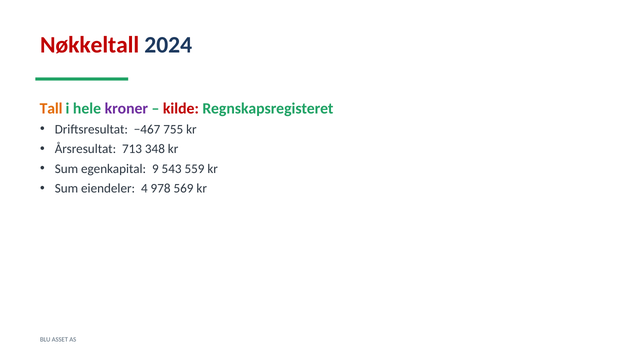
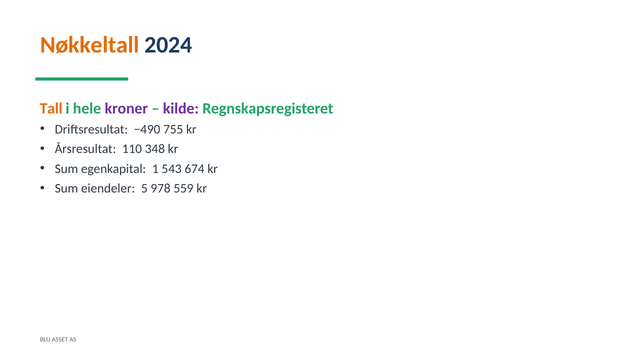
Nøkkeltall colour: red -> orange (90, 45)
kilde colour: red -> purple (181, 108)
−467: −467 -> −490 (147, 129)
713: 713 -> 110 (132, 149)
9: 9 -> 1 (155, 169)
559: 559 -> 674 (194, 169)
4: 4 -> 5 (144, 188)
569: 569 -> 559 (184, 188)
